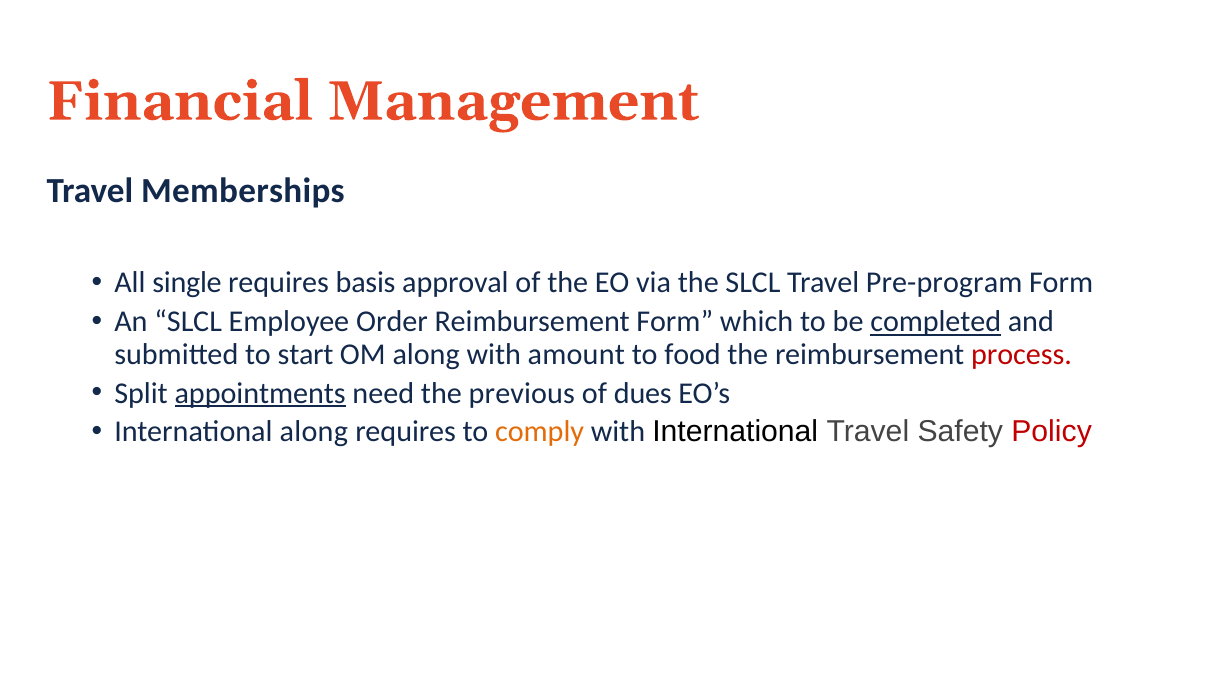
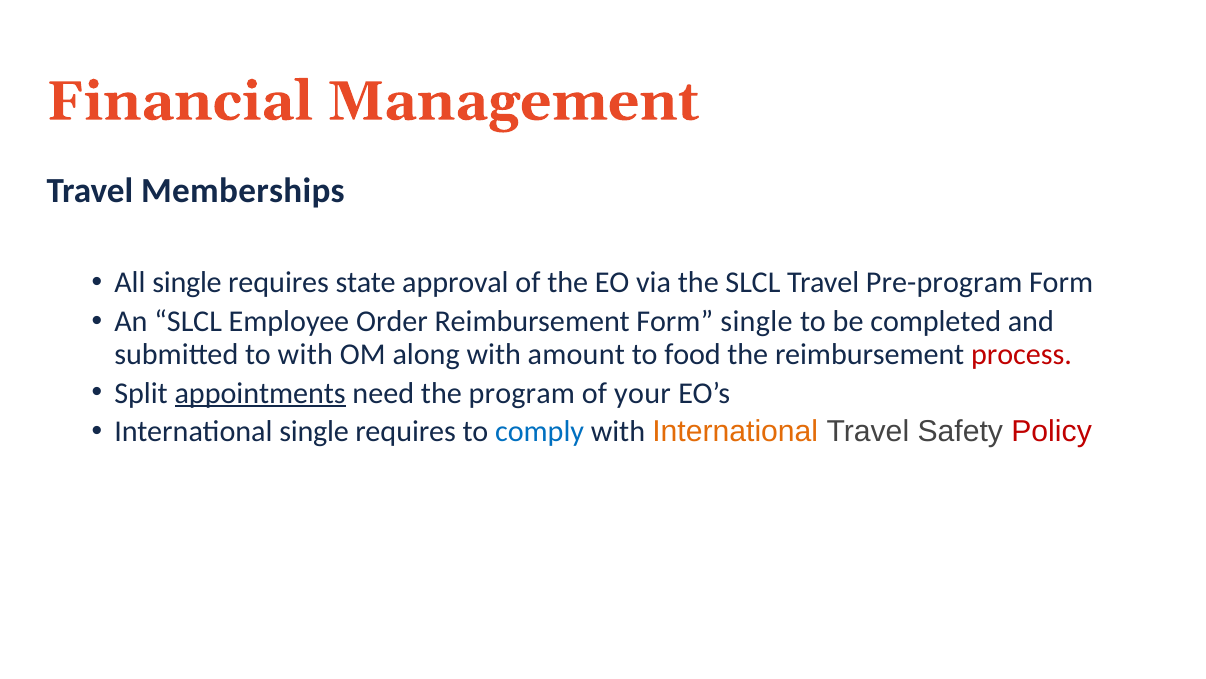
basis: basis -> state (366, 283)
Form which: which -> single (756, 321)
completed underline: present -> none (936, 321)
to start: start -> with (305, 354)
previous: previous -> program (522, 393)
dues: dues -> your (643, 393)
International along: along -> single (314, 432)
comply colour: orange -> blue (540, 432)
International colour: black -> orange (735, 432)
